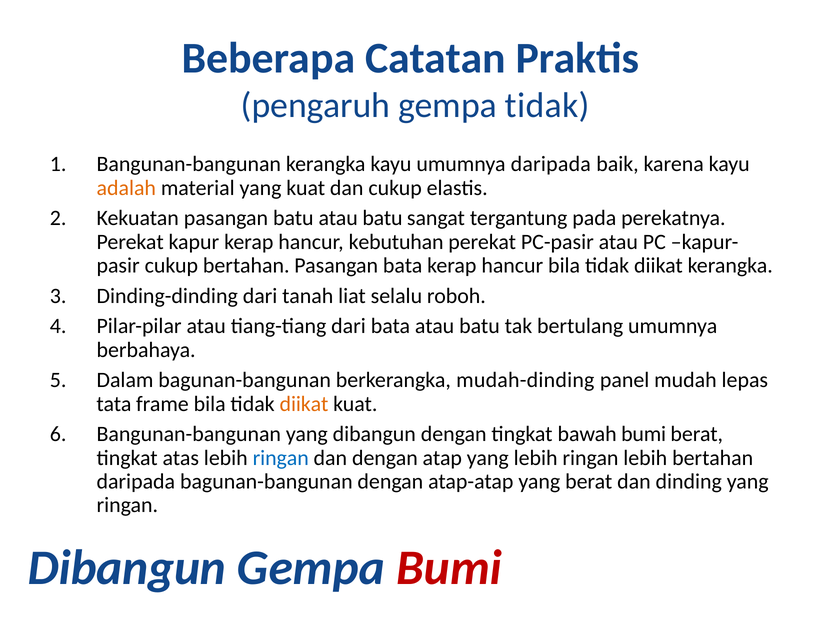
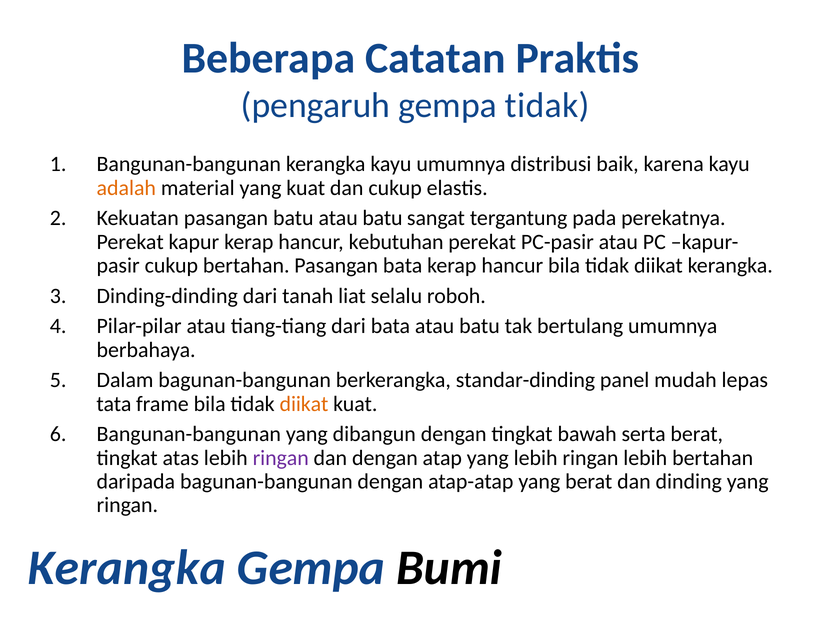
umumnya daripada: daripada -> distribusi (551, 164)
mudah-dinding: mudah-dinding -> standar-dinding (525, 380)
bawah bumi: bumi -> serta (644, 434)
ringan colour: blue -> purple (281, 458)
Dibangun: Dibangun -> Kerangka (127, 568)
Bumi colour: red -> black (449, 568)
